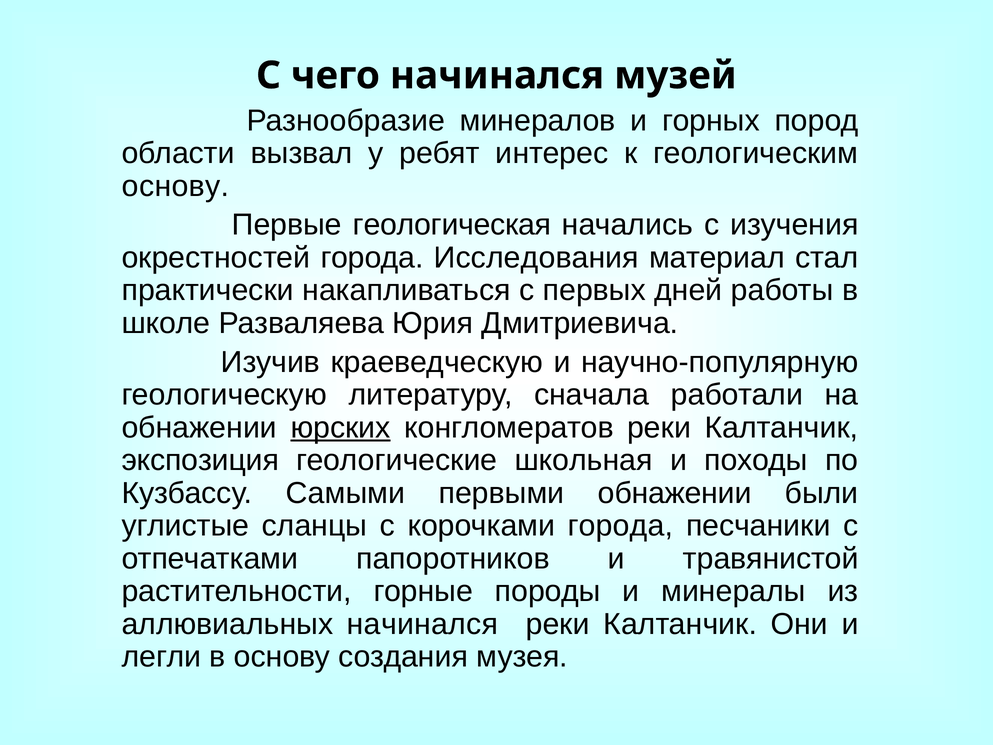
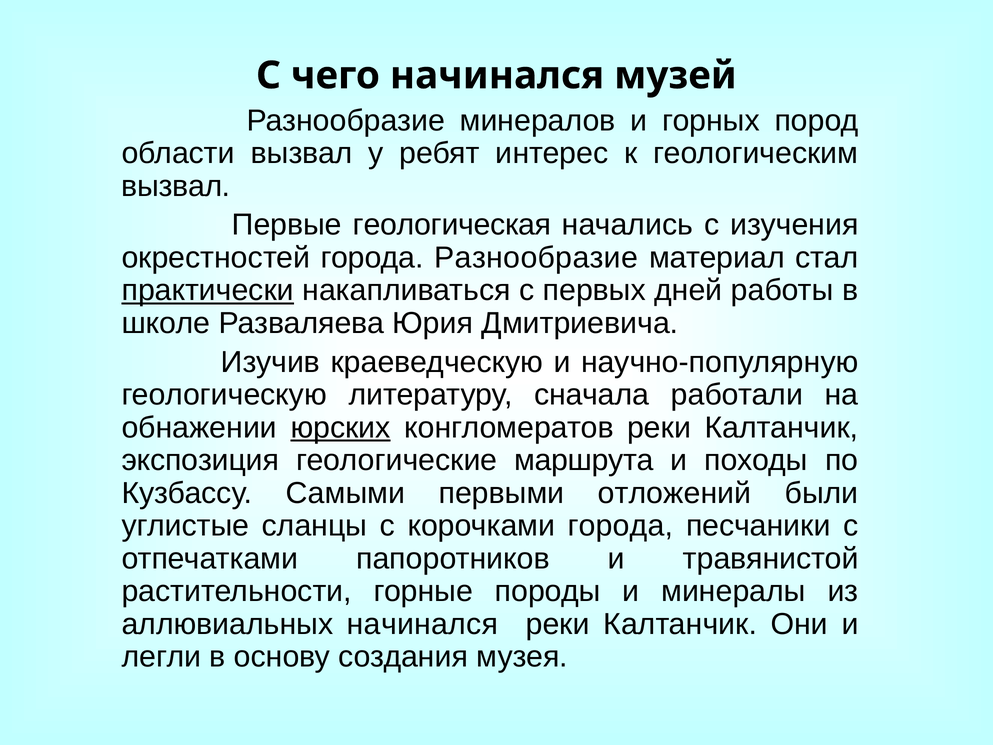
основу: основу -> вызвал (176, 186)
города Исследования: Исследования -> Разнообразие (536, 258)
практически underline: none -> present (208, 290)
школьная: школьная -> маршрута (584, 460)
первыми обнажении: обнажении -> отложений (675, 493)
